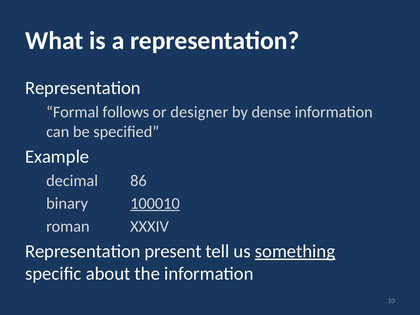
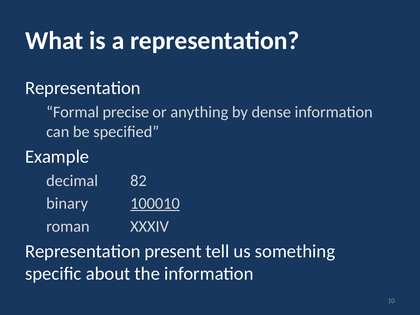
follows: follows -> precise (126, 112)
designer: designer -> anything (199, 112)
86: 86 -> 82 (138, 181)
something underline: present -> none (295, 251)
